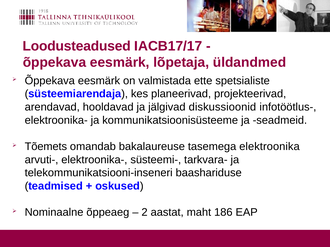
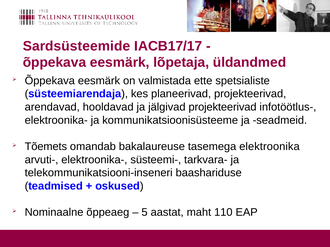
Loodusteadused: Loodusteadused -> Sardsüsteemide (77, 46)
jälgivad diskussioonid: diskussioonid -> projekteerivad (223, 107)
2: 2 -> 5 (145, 213)
186: 186 -> 110 (223, 213)
